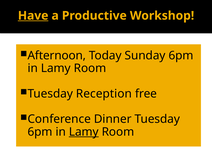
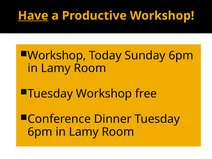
Afternoon: Afternoon -> Workshop (57, 56)
Tuesday Reception: Reception -> Workshop (104, 94)
Lamy underline: present -> none (84, 132)
